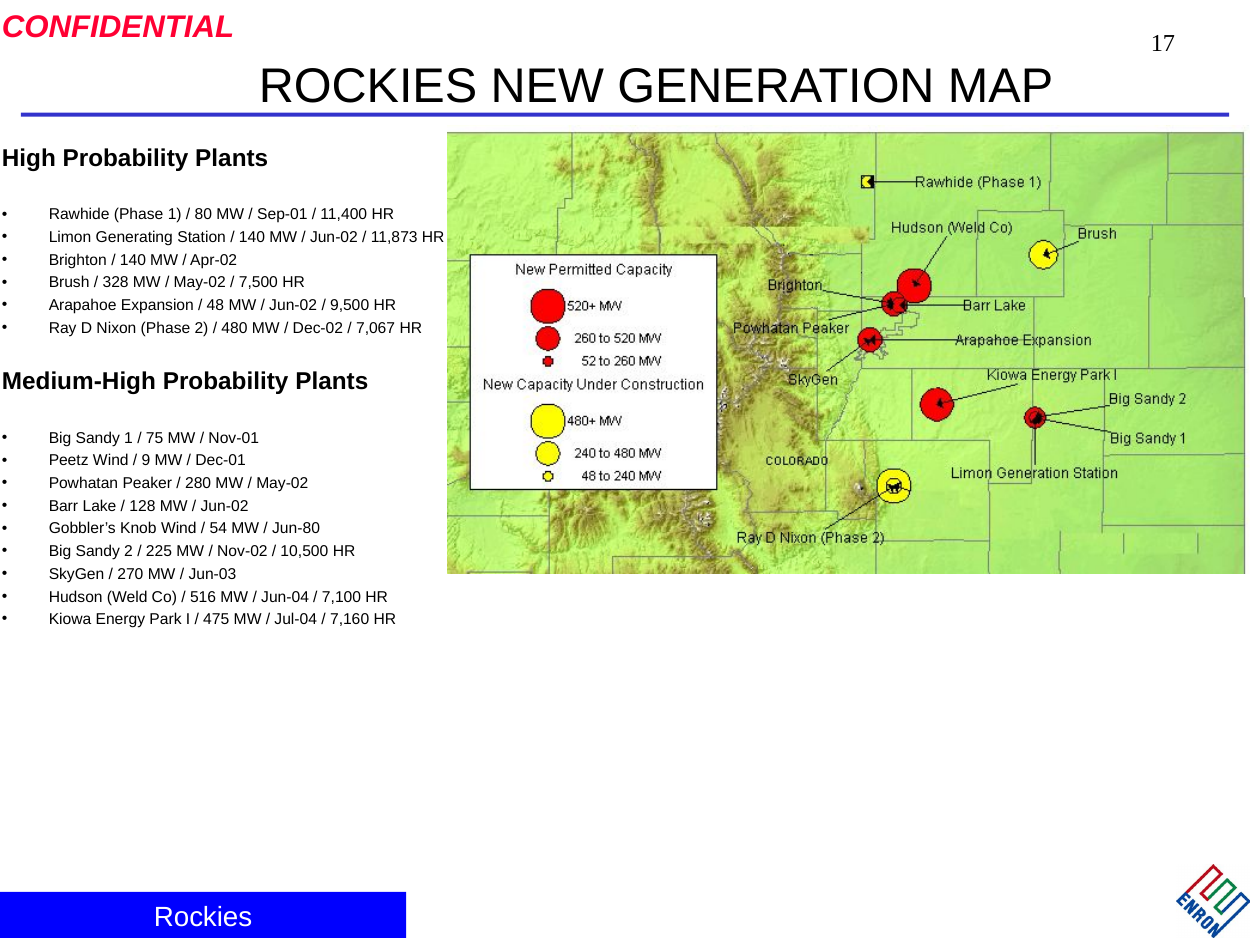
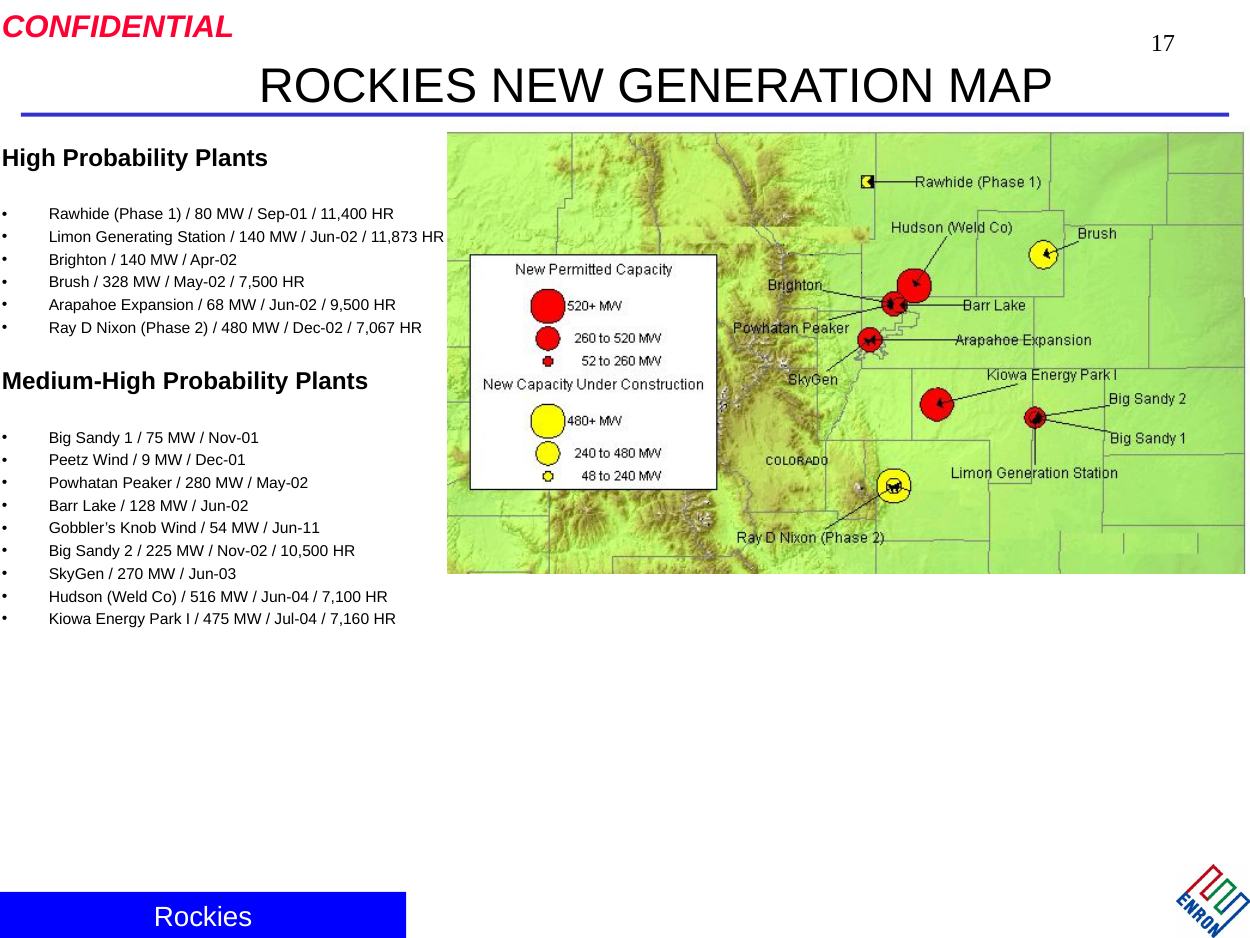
48: 48 -> 68 (215, 305)
Jun-80: Jun-80 -> Jun-11 (296, 529)
